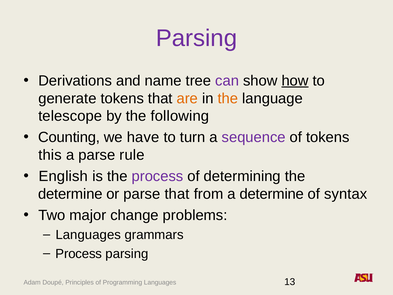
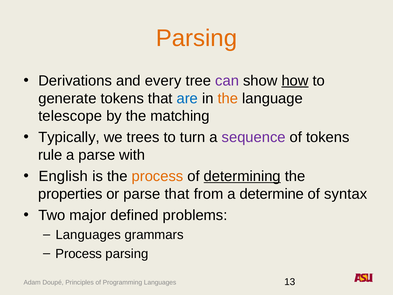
Parsing colour: purple -> orange (196, 38)
name: name -> every (163, 81)
are colour: orange -> blue (187, 98)
following: following -> matching (180, 116)
Counting: Counting -> Typically (69, 137)
have: have -> trees (143, 137)
this: this -> rule (50, 155)
rule: rule -> with (132, 155)
process colour: purple -> orange (157, 176)
determining underline: none -> present (242, 176)
determine: determine -> properties (70, 194)
change: change -> defined (135, 215)
